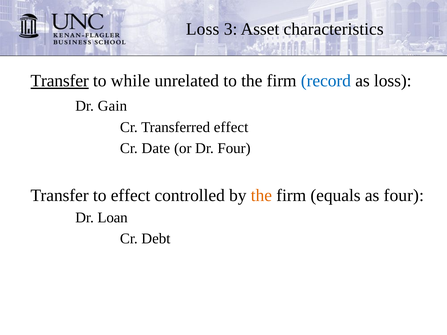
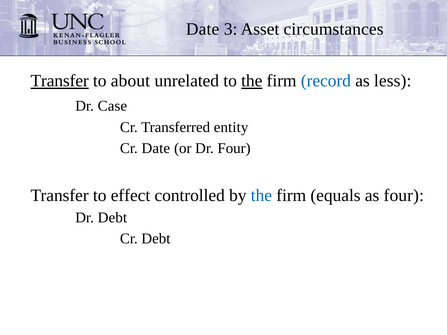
Loss: Loss -> Date (203, 29)
characteristics: characteristics -> circumstances (334, 29)
while: while -> about (130, 81)
the underline: none -> present (252, 81)
as loss: loss -> less (393, 81)
Gain: Gain -> Case (112, 106)
Transferred effect: effect -> entity (231, 127)
the colour: orange -> blue (261, 196)
Dr Loan: Loan -> Debt (112, 218)
